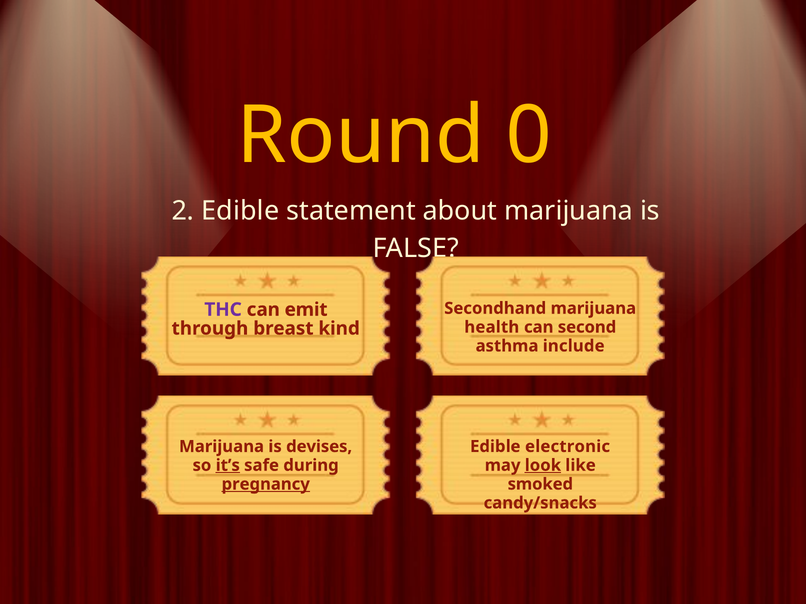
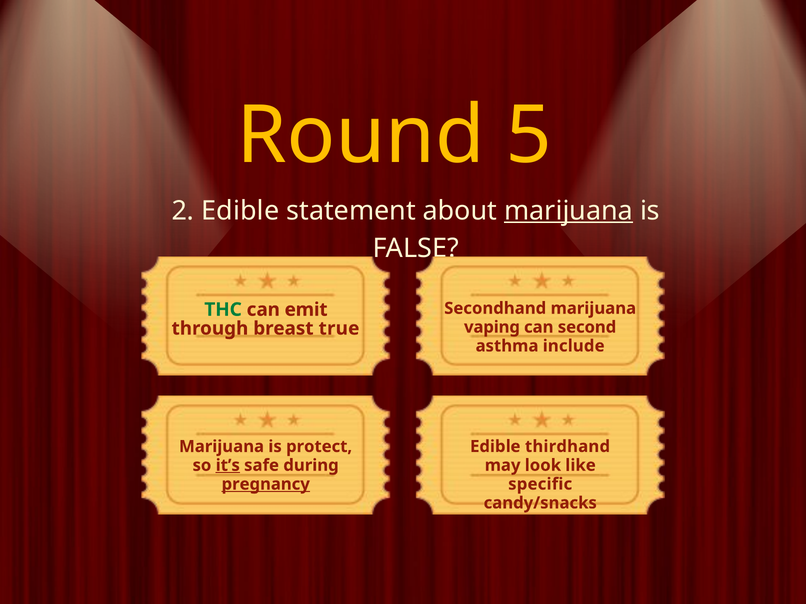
0: 0 -> 5 (529, 136)
marijuana underline: none -> present (569, 211)
THC colour: purple -> green (223, 310)
health: health -> vaping (492, 327)
kind: kind -> true (339, 329)
devises: devises -> protect (319, 447)
electronic: electronic -> thirdhand (568, 447)
look underline: present -> none (543, 466)
smoked: smoked -> specific (540, 484)
